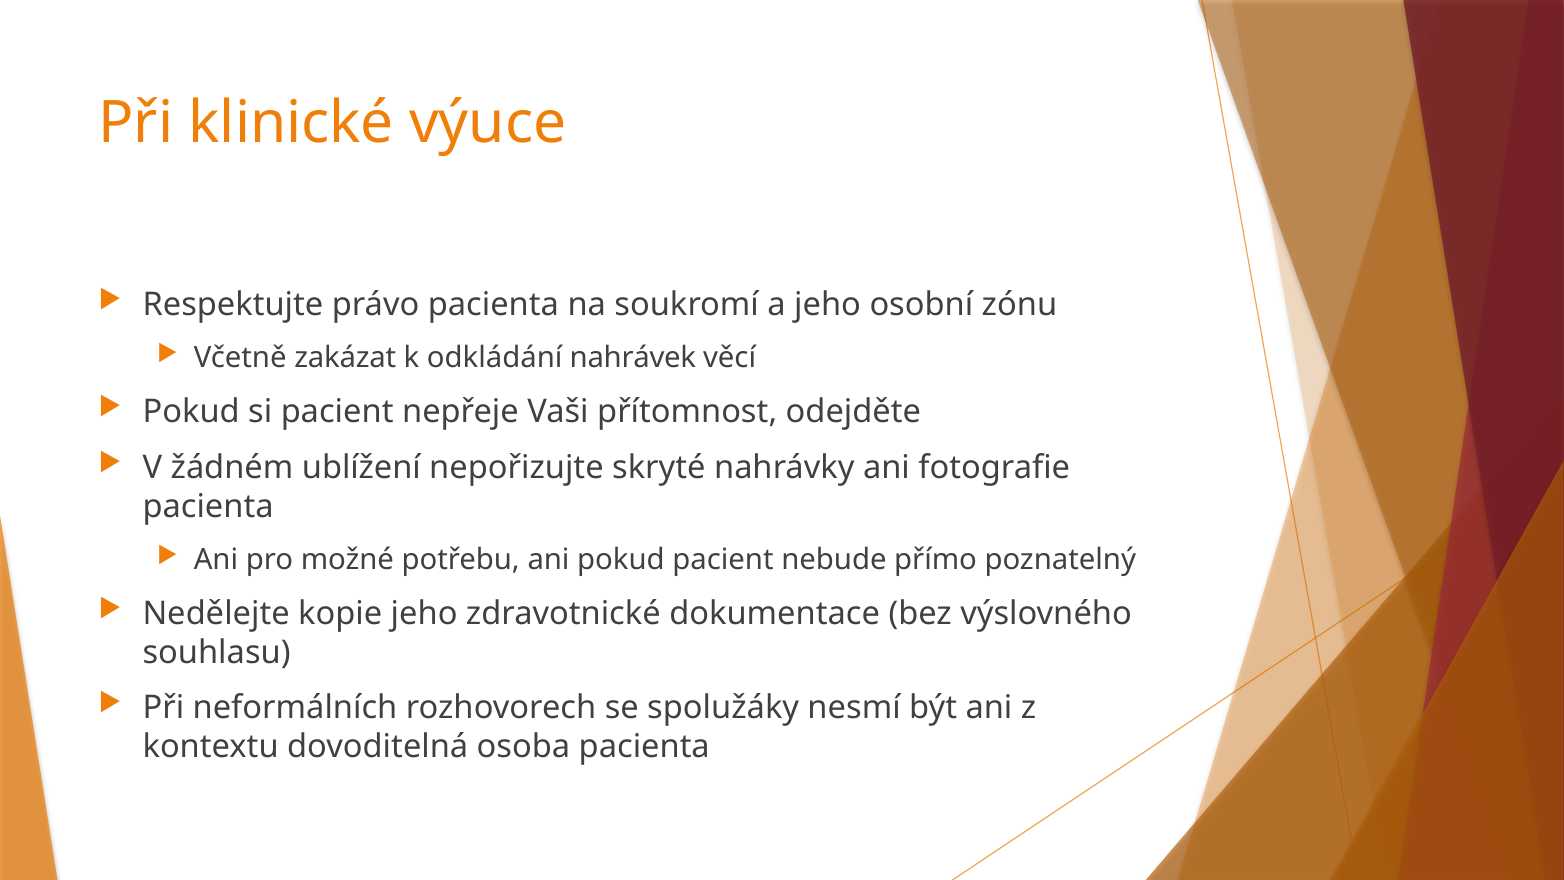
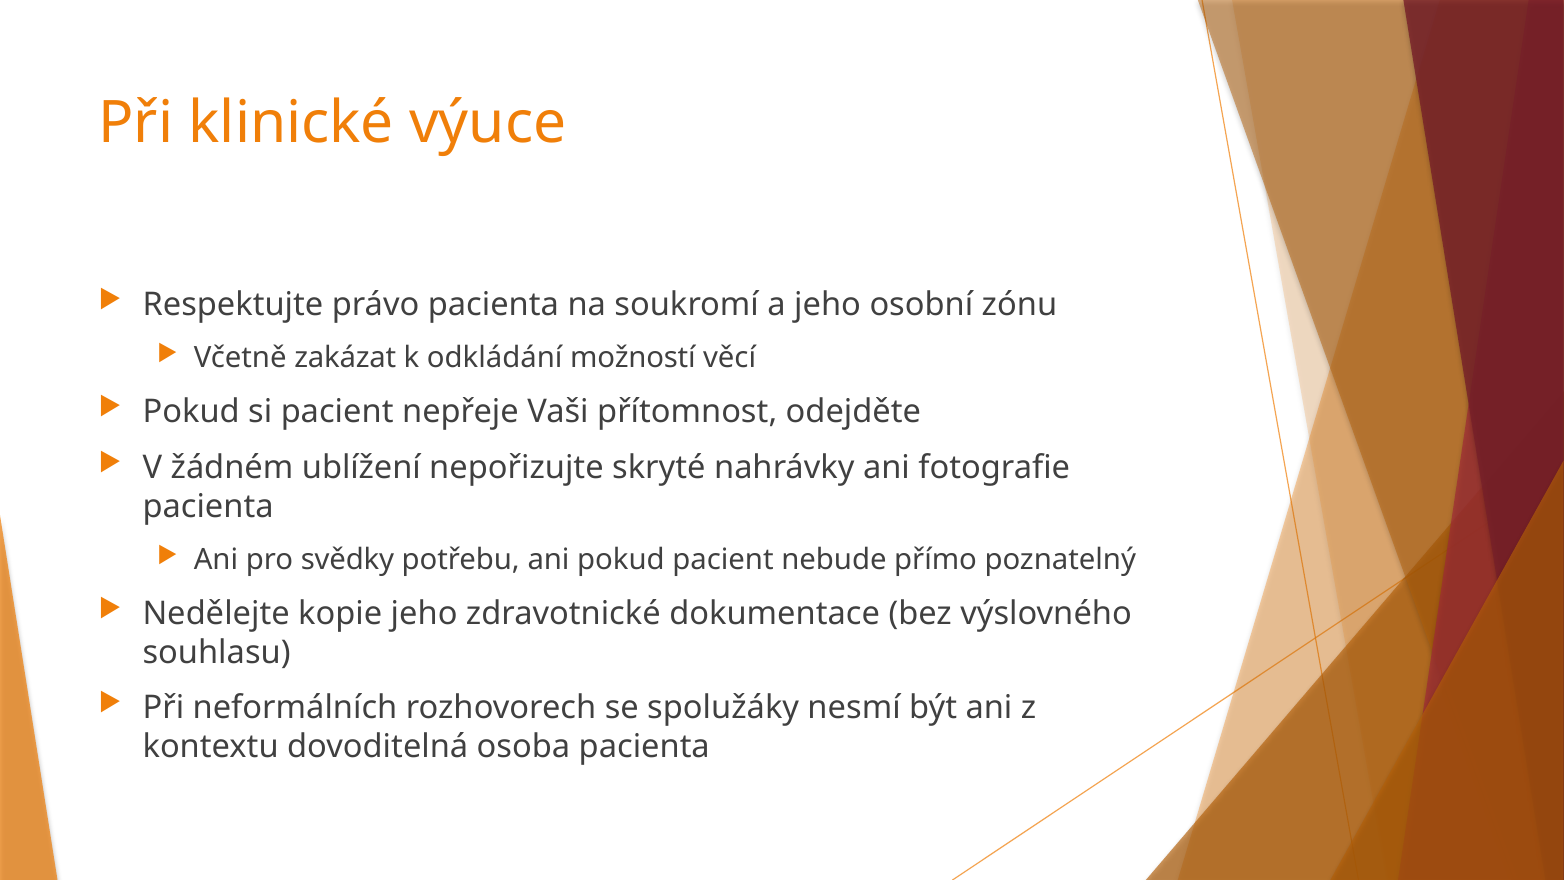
nahrávek: nahrávek -> možností (633, 358)
možné: možné -> svědky (347, 560)
